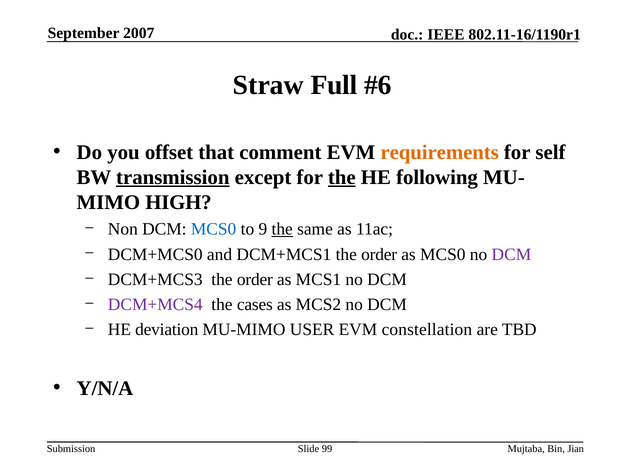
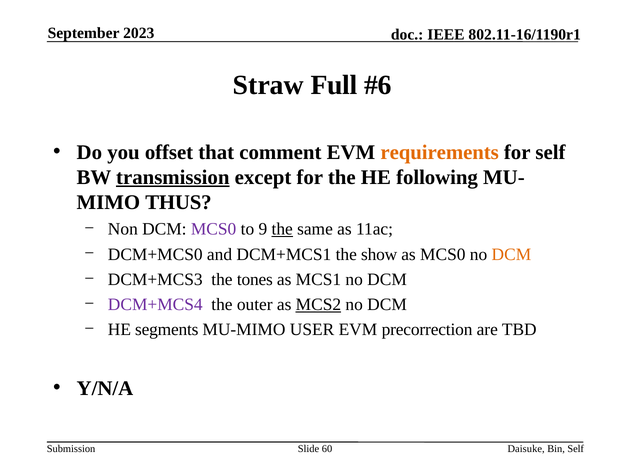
2007: 2007 -> 2023 (139, 33)
the underline: present -> none (342, 178)
HIGH: HIGH -> THUS (178, 203)
MCS0 colour: blue -> purple (214, 230)
DCM+MCS1 the order: order -> show (379, 255)
DCM colour: purple -> orange (511, 255)
DCM+MCS3 the order: order -> tones (255, 280)
cases: cases -> outer (255, 305)
MCS2 underline: none -> present (318, 305)
deviation: deviation -> segments (167, 330)
constellation: constellation -> precorrection (427, 330)
99: 99 -> 60 (327, 450)
Mujtaba: Mujtaba -> Daisuke (526, 450)
Bin Jian: Jian -> Self (576, 450)
